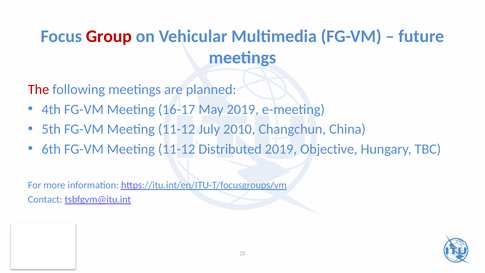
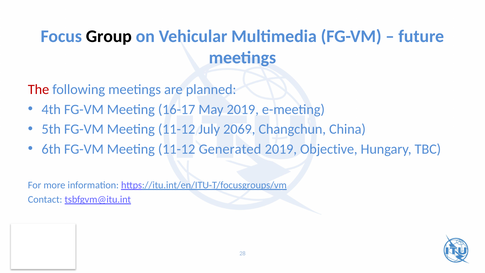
Group colour: red -> black (109, 36)
2010: 2010 -> 2069 (239, 129)
Distributed: Distributed -> Generated (230, 149)
